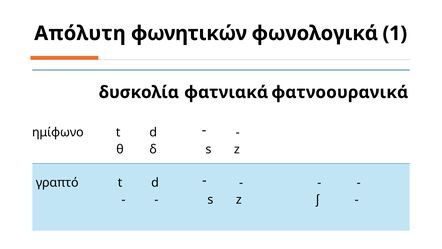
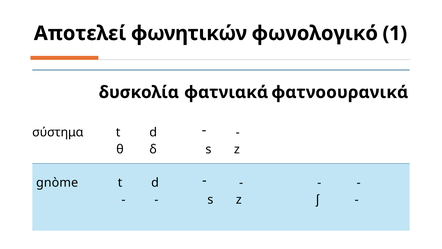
Απόλυτη: Απόλυτη -> Αποτελεί (80, 33)
φωνολογικά: φωνολογικά -> φωνολογικό (315, 33)
ημίφωνο: ημίφωνο -> σύστημα (58, 132)
γραπτό: γραπτό -> gnòme (57, 182)
